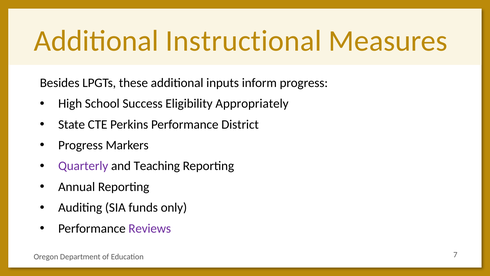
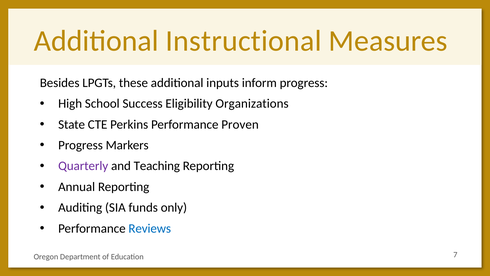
Appropriately: Appropriately -> Organizations (252, 103)
District: District -> Proven (240, 124)
Reviews colour: purple -> blue (150, 228)
